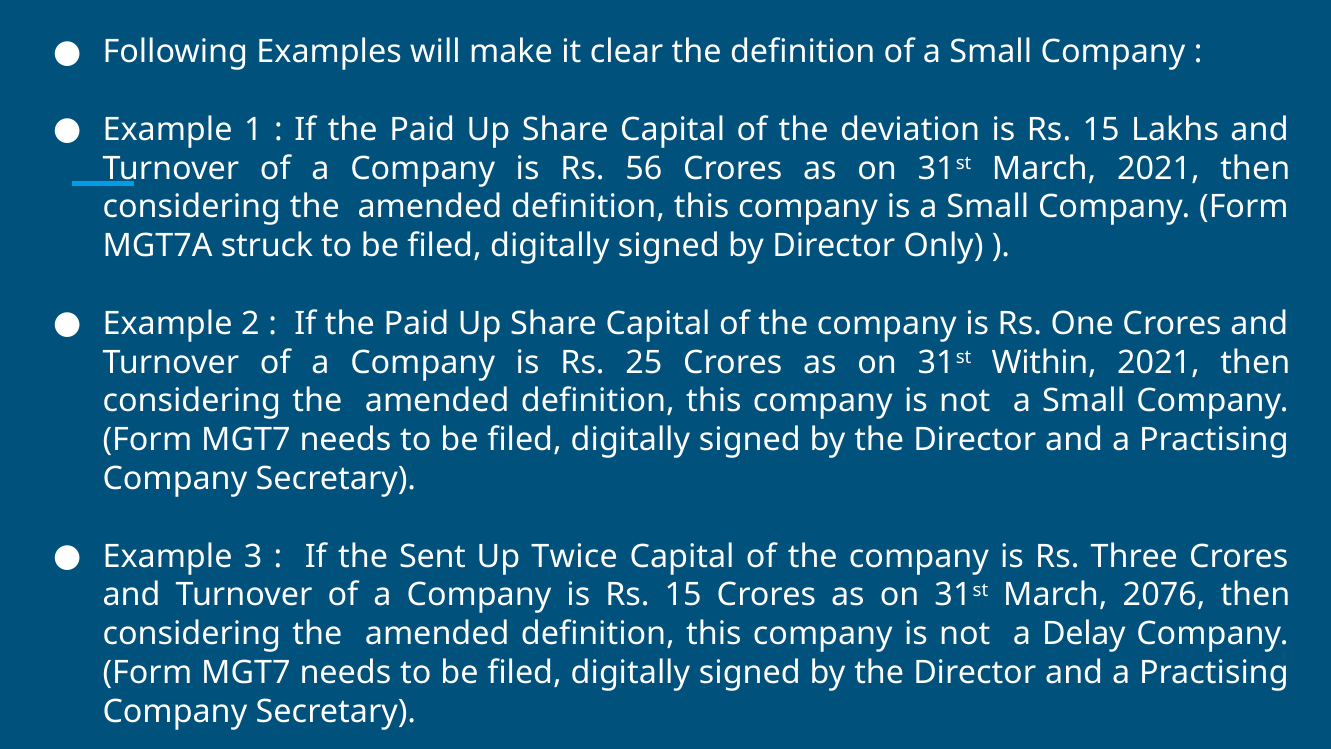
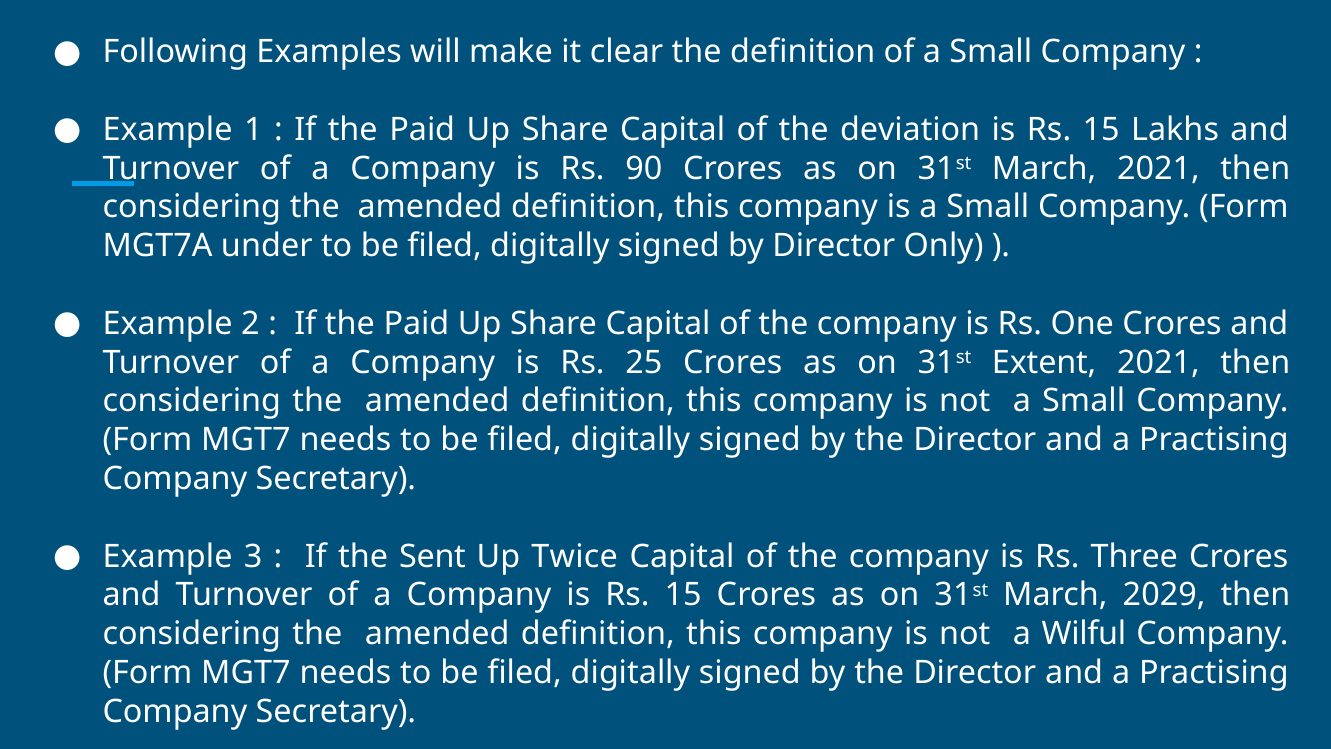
56: 56 -> 90 (644, 168)
struck: struck -> under (267, 246)
Within: Within -> Extent (1044, 362)
2076: 2076 -> 2029 (1164, 595)
Delay: Delay -> Wilful (1084, 634)
